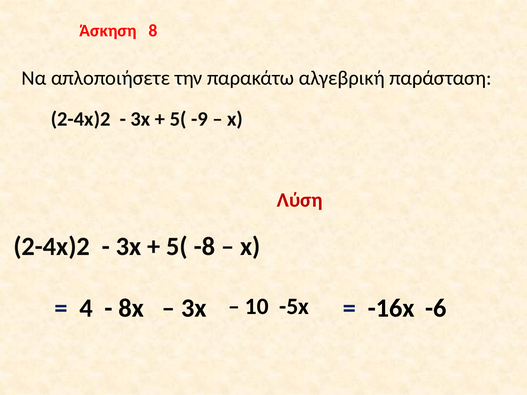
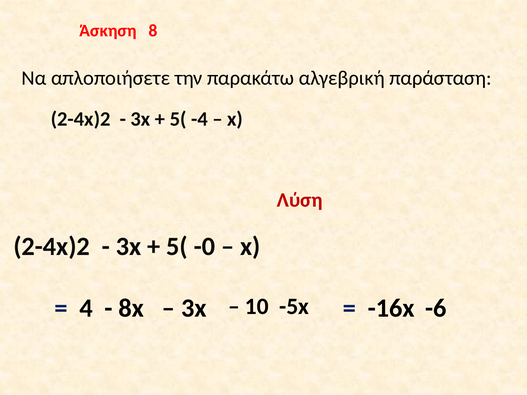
-9: -9 -> -4 (199, 119)
-8: -8 -> -0 (204, 247)
